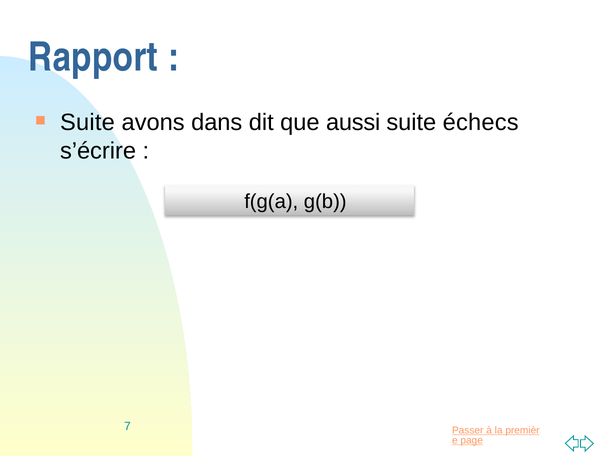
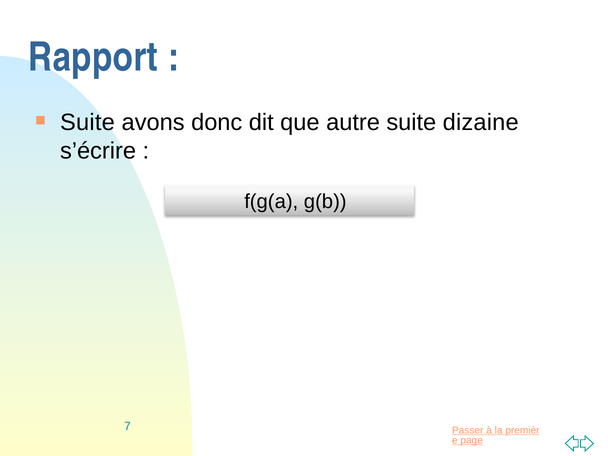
dans: dans -> donc (217, 122)
aussi: aussi -> autre (353, 122)
échecs: échecs -> dizaine (481, 122)
